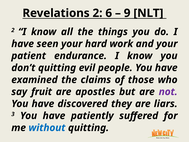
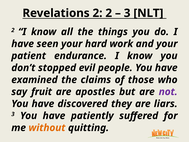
2 6: 6 -> 2 (109, 13)
9: 9 -> 3 (127, 13)
don’t quitting: quitting -> stopped (57, 68)
without colour: blue -> orange (47, 128)
